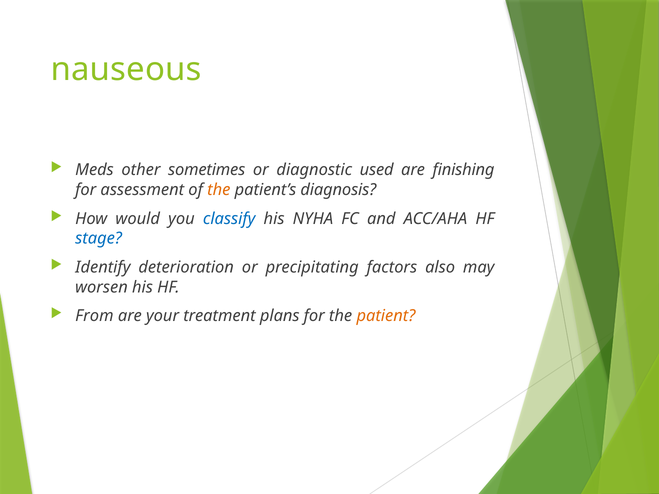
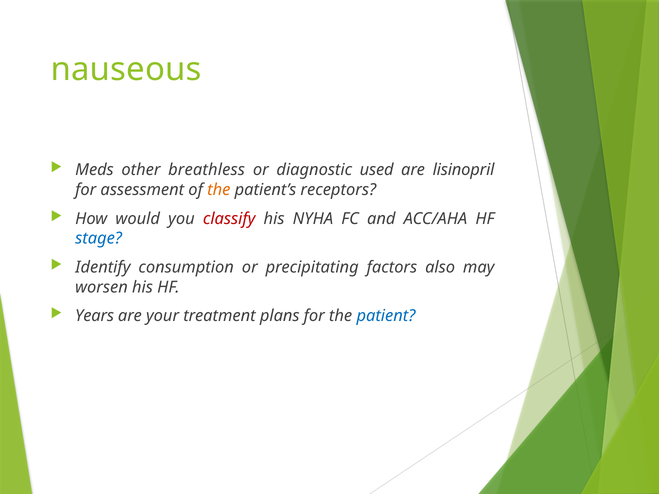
sometimes: sometimes -> breathless (207, 170)
finishing: finishing -> lisinopril (464, 170)
diagnosis: diagnosis -> receptors (338, 190)
classify colour: blue -> red (229, 219)
deterioration: deterioration -> consumption (186, 267)
From: From -> Years (95, 316)
patient colour: orange -> blue (386, 316)
